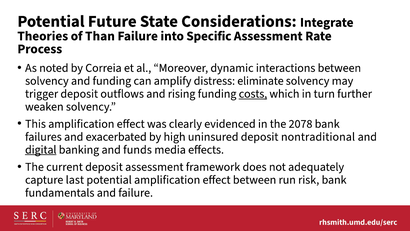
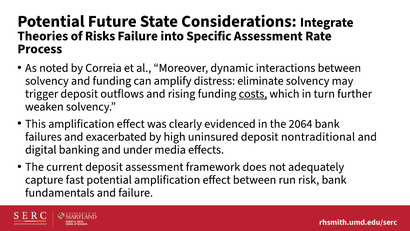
Than: Than -> Risks (100, 36)
2078: 2078 -> 2064 (301, 124)
digital underline: present -> none (41, 149)
funds: funds -> under (138, 149)
last: last -> fast (75, 179)
